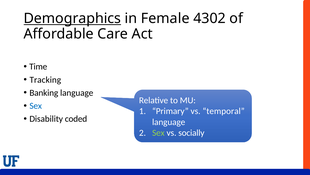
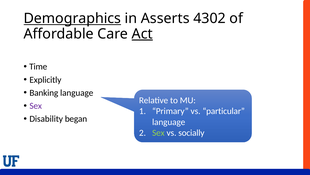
Female: Female -> Asserts (165, 18)
Act underline: none -> present (142, 34)
Tracking: Tracking -> Explicitly (45, 79)
Sex colour: blue -> purple (36, 105)
temporal: temporal -> particular (224, 111)
coded: coded -> began (76, 118)
